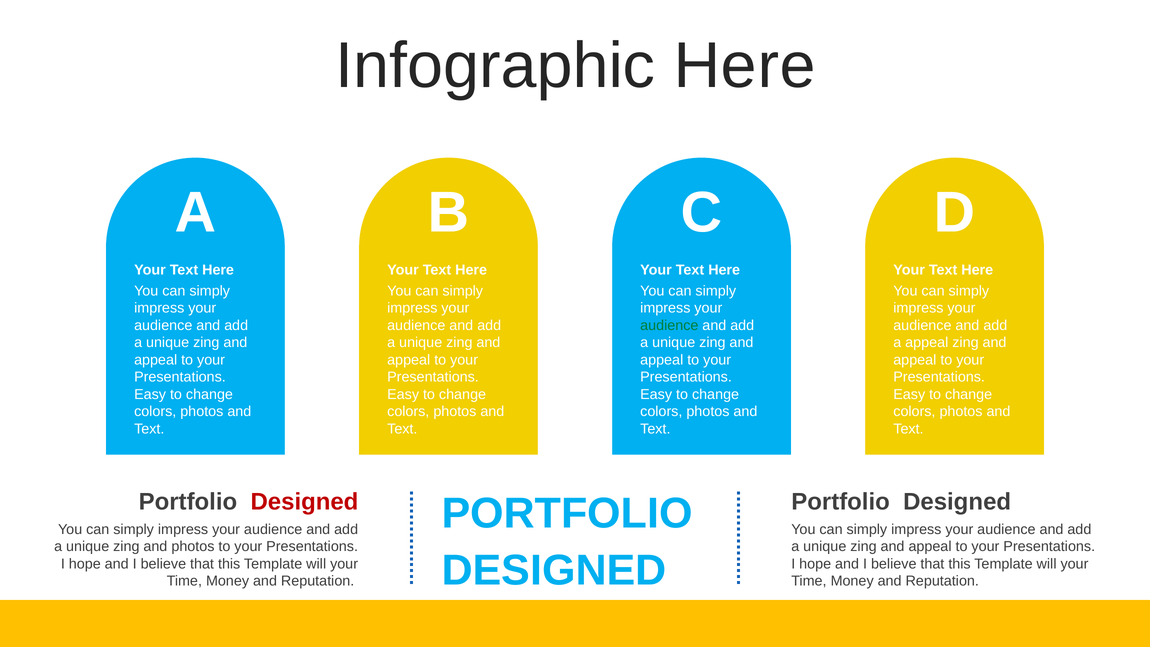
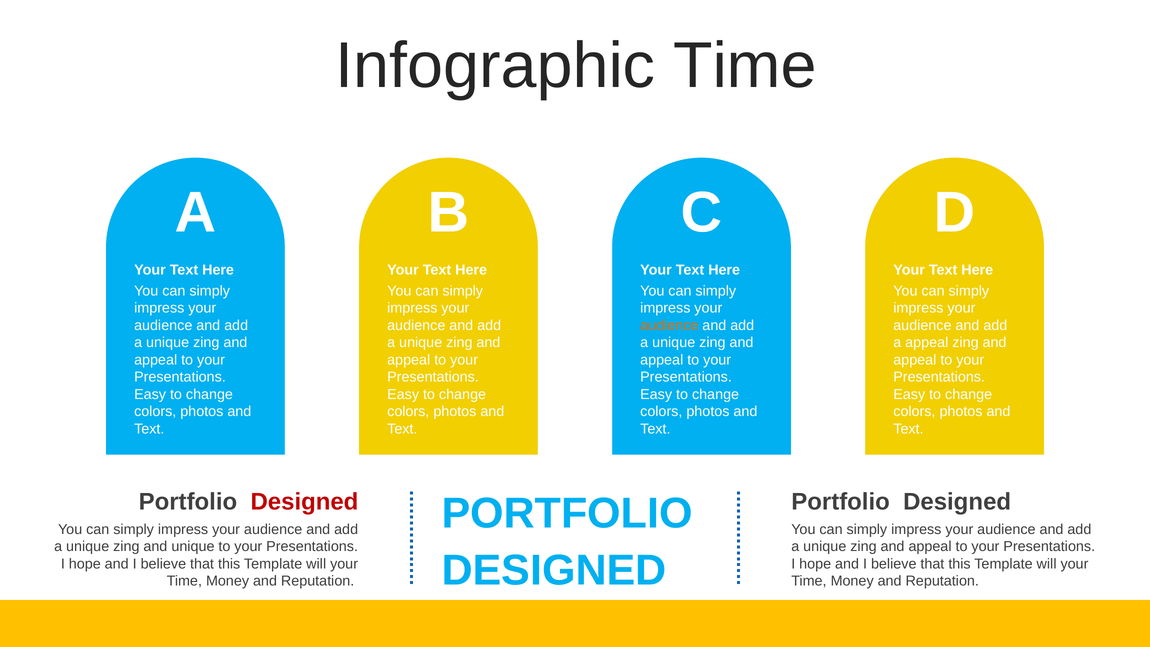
Infographic Here: Here -> Time (745, 66)
audience colour: green -> orange (669, 325)
and photos: photos -> unique (193, 547)
